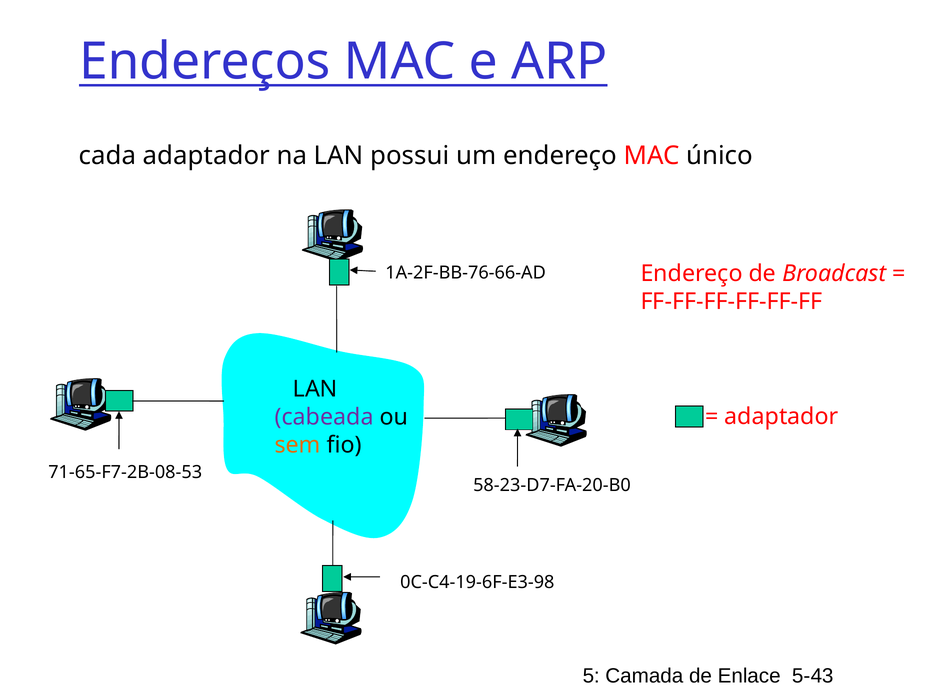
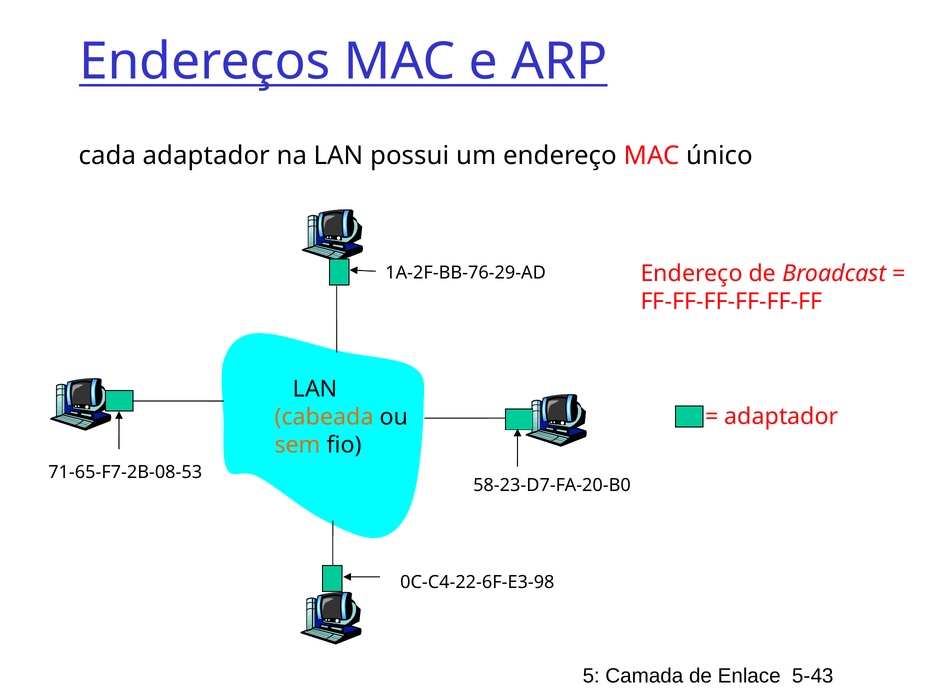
1A-2F-BB-76-66-AD: 1A-2F-BB-76-66-AD -> 1A-2F-BB-76-29-AD (466, 273)
cabeada colour: purple -> orange (324, 417)
0C-C4-19-6F-E3-98: 0C-C4-19-6F-E3-98 -> 0C-C4-22-6F-E3-98 (477, 582)
